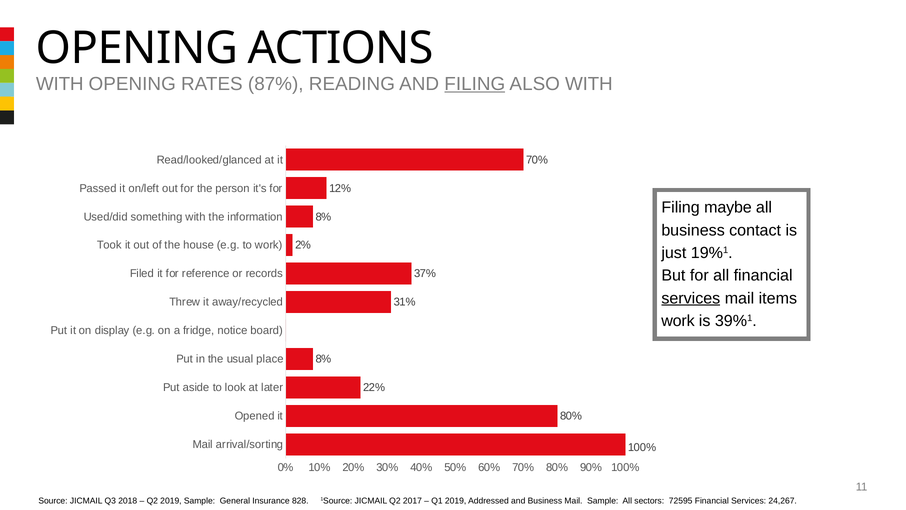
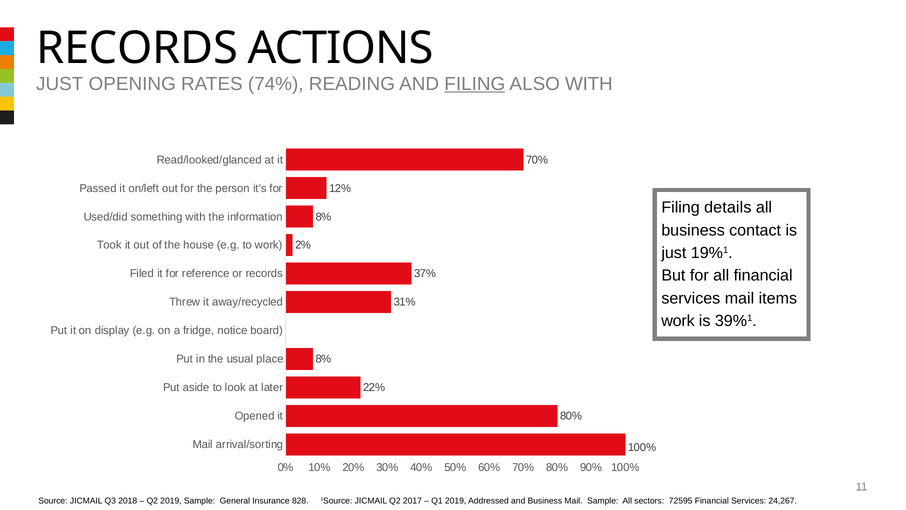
OPENING: OPENING -> RECORDS (137, 48)
WITH: WITH -> JUST (60, 84)
87%: 87% -> 74% (276, 84)
maybe: maybe -> details (728, 207)
services underline: present -> none (691, 298)
